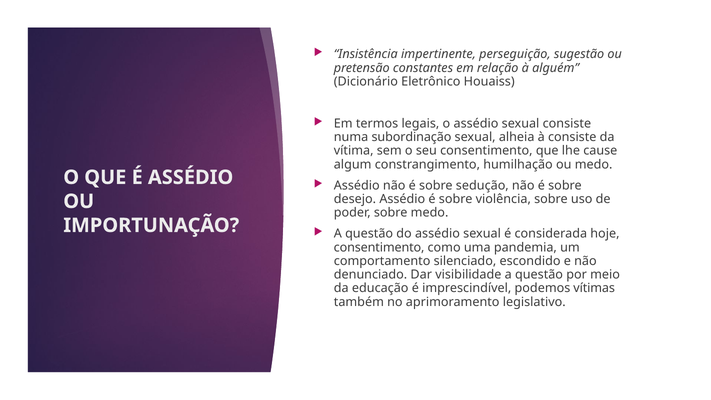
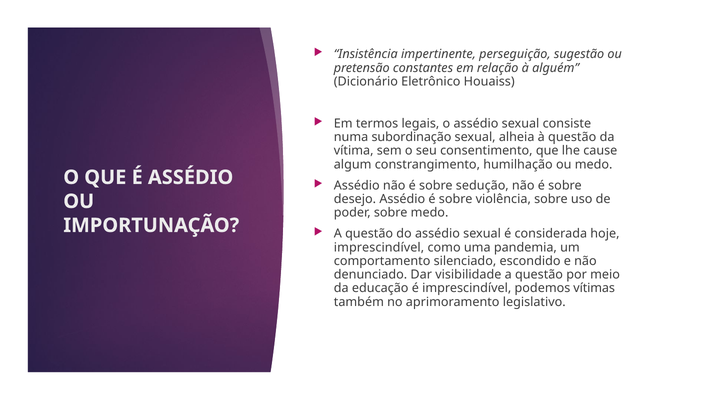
à consiste: consiste -> questão (572, 137)
consentimento: consentimento -> imprescindível (379, 247)
